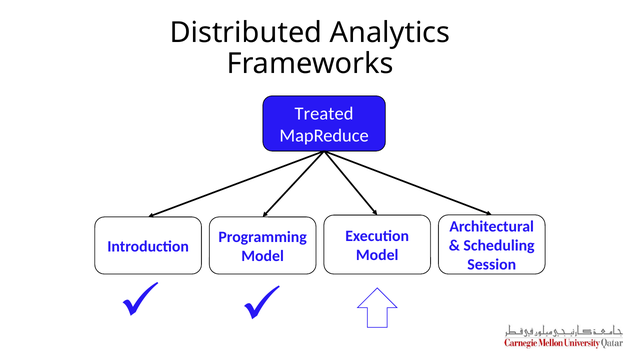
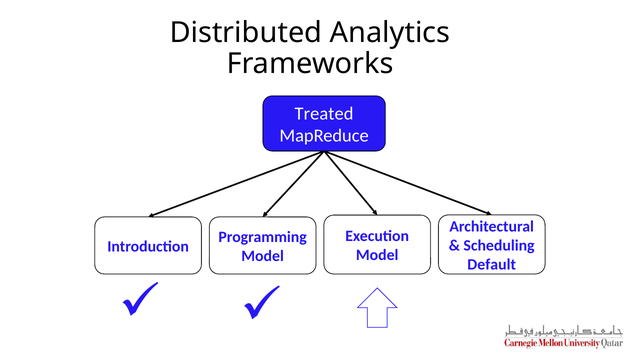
Session: Session -> Default (492, 265)
